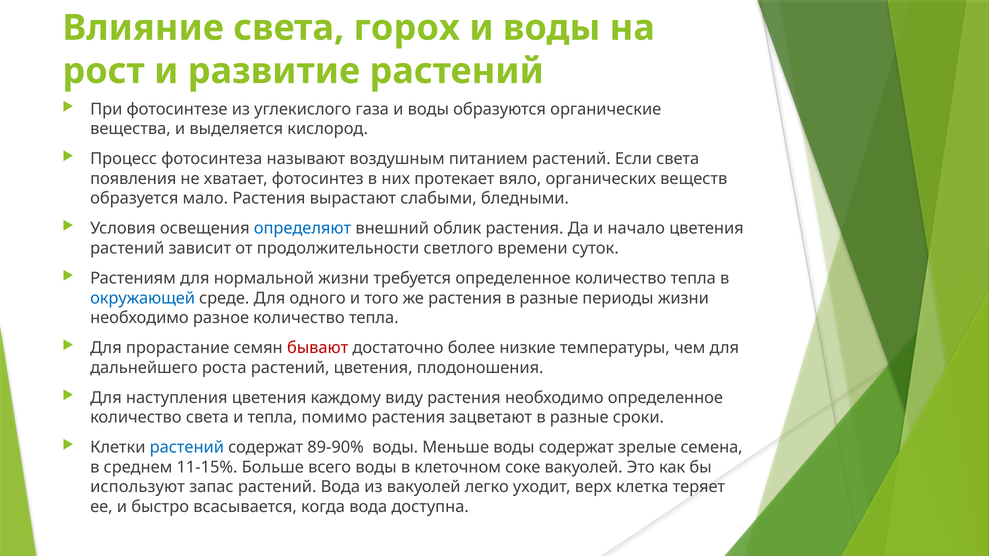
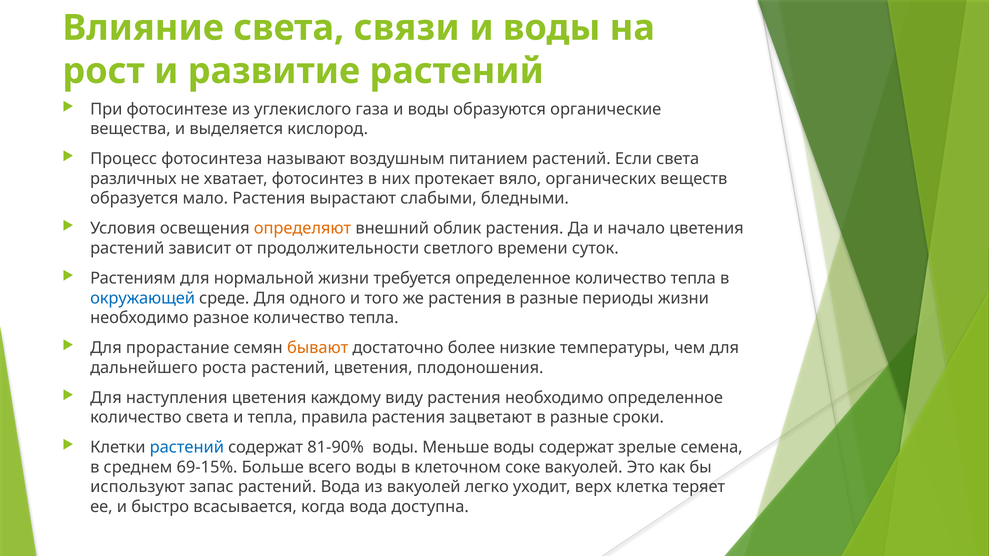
горох: горох -> связи (407, 28)
появления: появления -> различных (133, 179)
определяют colour: blue -> orange (303, 229)
бывают colour: red -> orange (318, 348)
помимо: помимо -> правила (334, 418)
89-90%: 89-90% -> 81-90% (336, 448)
11-15%: 11-15% -> 69-15% (207, 468)
